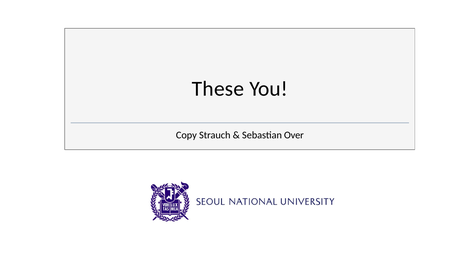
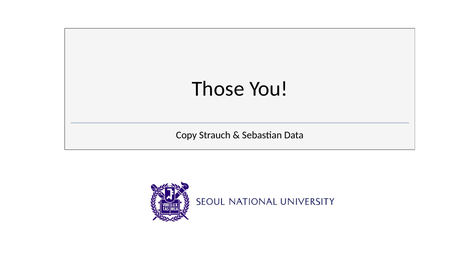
These: These -> Those (218, 89)
Over: Over -> Data (294, 136)
